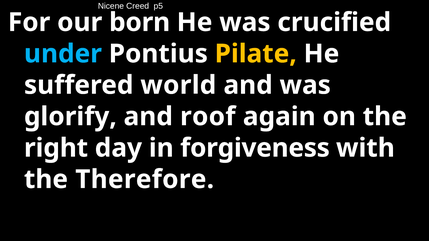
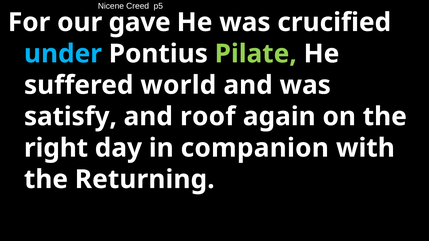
born: born -> gave (140, 22)
Pilate colour: yellow -> light green (256, 54)
glorify: glorify -> satisfy (70, 117)
forgiveness: forgiveness -> companion (255, 148)
Therefore: Therefore -> Returning (145, 180)
